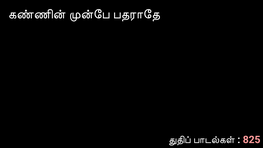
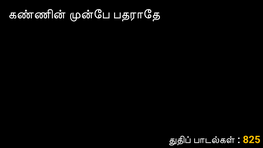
825 colour: pink -> yellow (252, 140)
